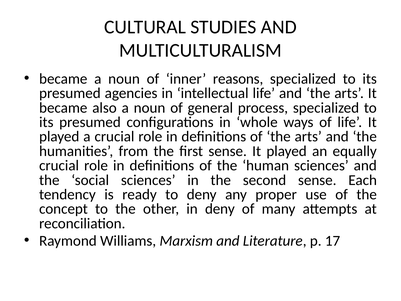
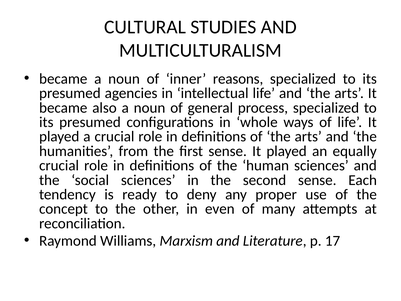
in deny: deny -> even (220, 209)
